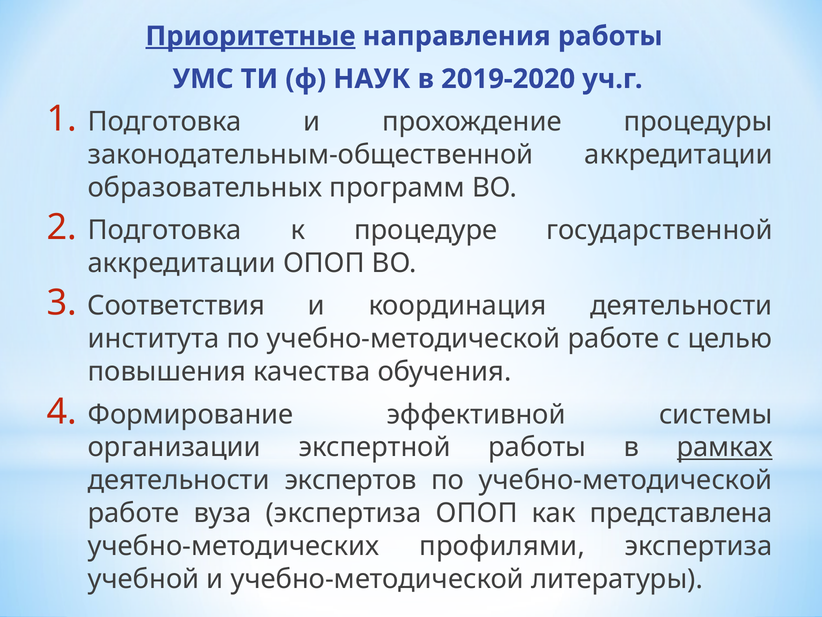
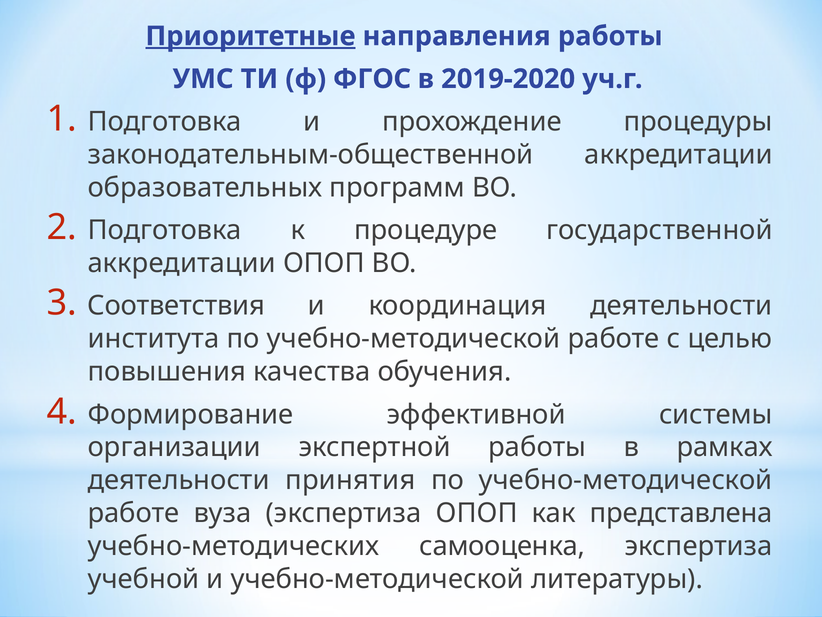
НАУК: НАУК -> ФГОС (372, 79)
рамках underline: present -> none (725, 447)
экспертов: экспертов -> принятия (350, 480)
профилями: профилями -> самооценка (502, 546)
